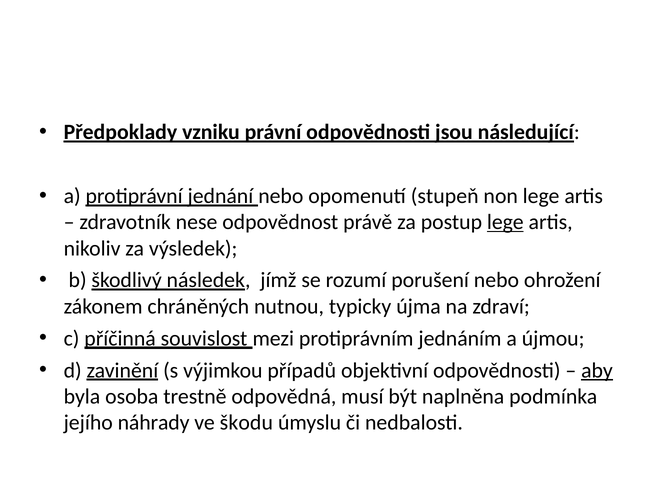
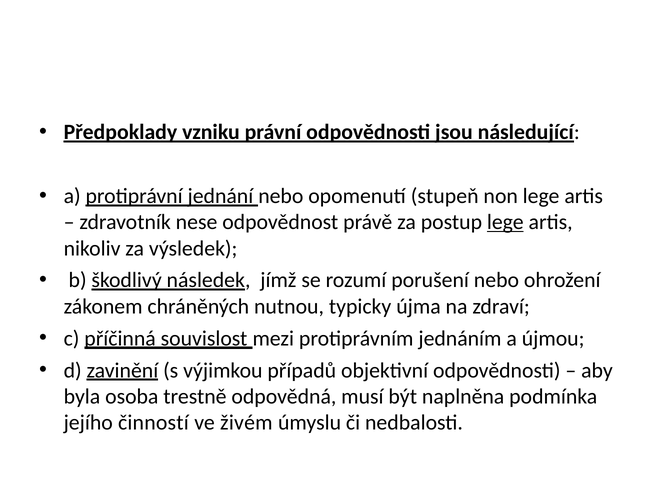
aby underline: present -> none (597, 370)
náhrady: náhrady -> činností (153, 422)
škodu: škodu -> živém (246, 422)
